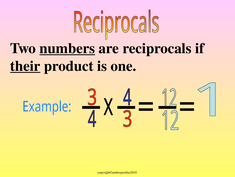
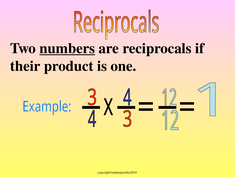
their underline: present -> none (25, 66)
